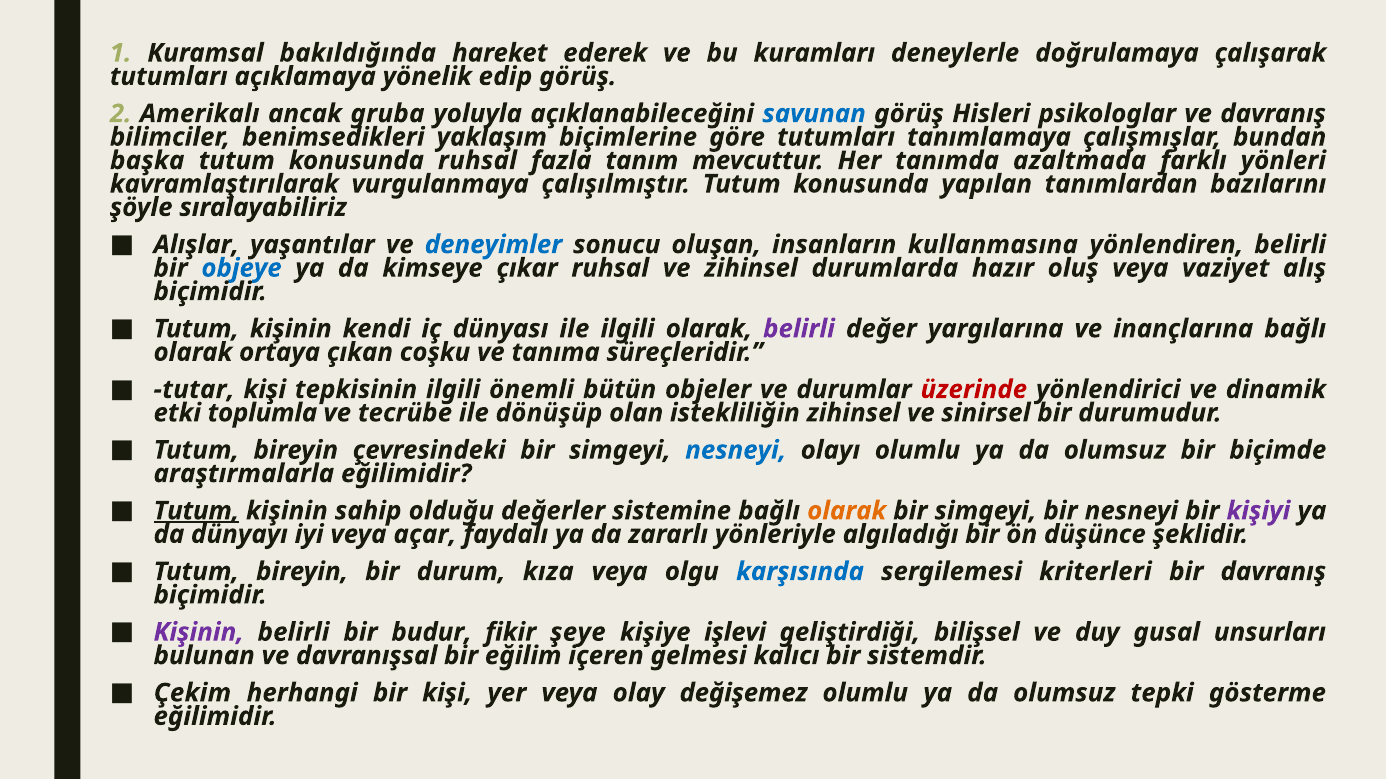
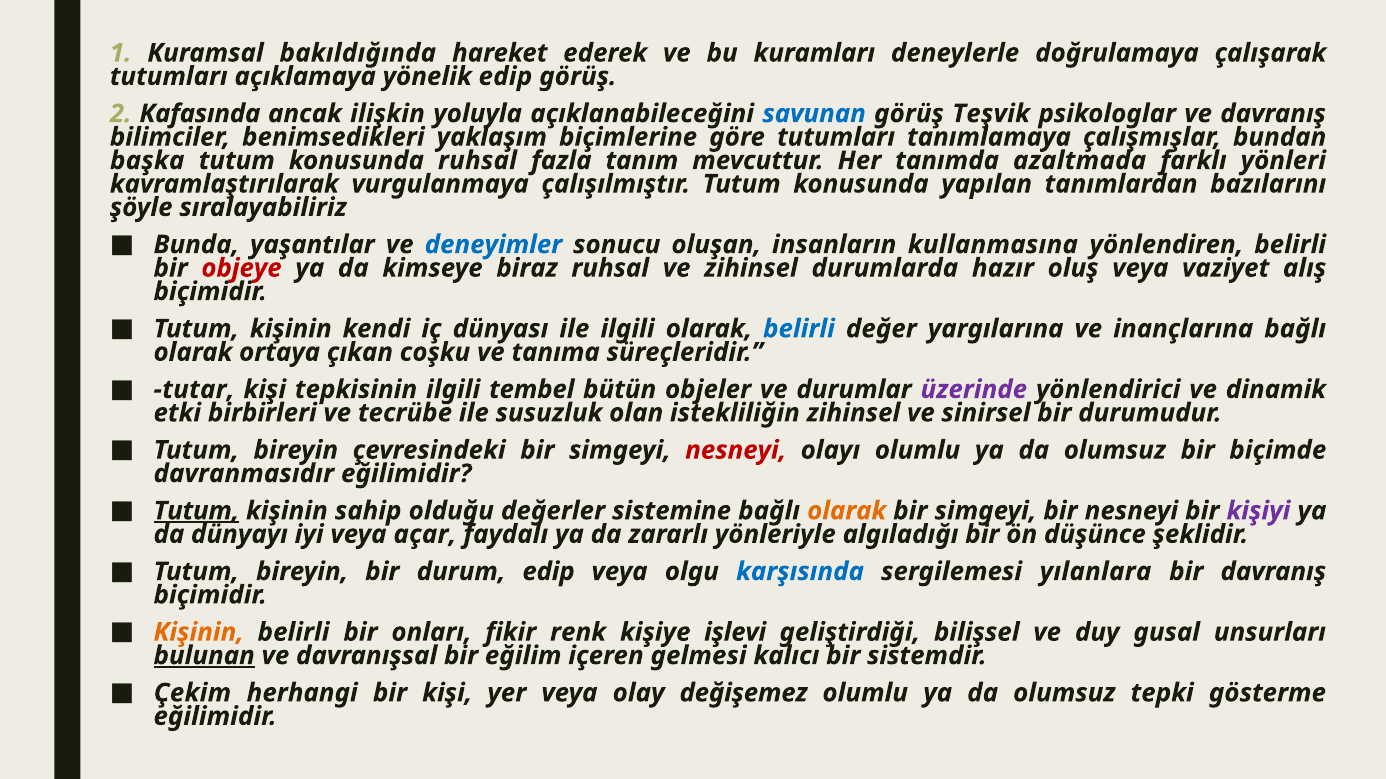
Amerikalı: Amerikalı -> Kafasında (200, 114)
gruba: gruba -> ilişkin (387, 114)
Hisleri: Hisleri -> Teşvik (991, 114)
Alışlar: Alışlar -> Bunda (196, 245)
objeye colour: blue -> red (242, 268)
çıkar: çıkar -> biraz (527, 268)
belirli colour: purple -> blue (799, 329)
önemli: önemli -> tembel (532, 390)
üzerinde colour: red -> purple (974, 390)
toplumla: toplumla -> birbirleri (262, 413)
dönüşüp: dönüşüp -> susuzluk (549, 413)
nesneyi colour: blue -> red (736, 450)
araştırmalarla: araştırmalarla -> davranmasıdır (244, 474)
durum kıza: kıza -> edip (549, 572)
kriterleri: kriterleri -> yılanlara (1095, 572)
Kişinin colour: purple -> orange (199, 633)
budur: budur -> onları (431, 633)
şeye: şeye -> renk (578, 633)
bulunan underline: none -> present (204, 656)
